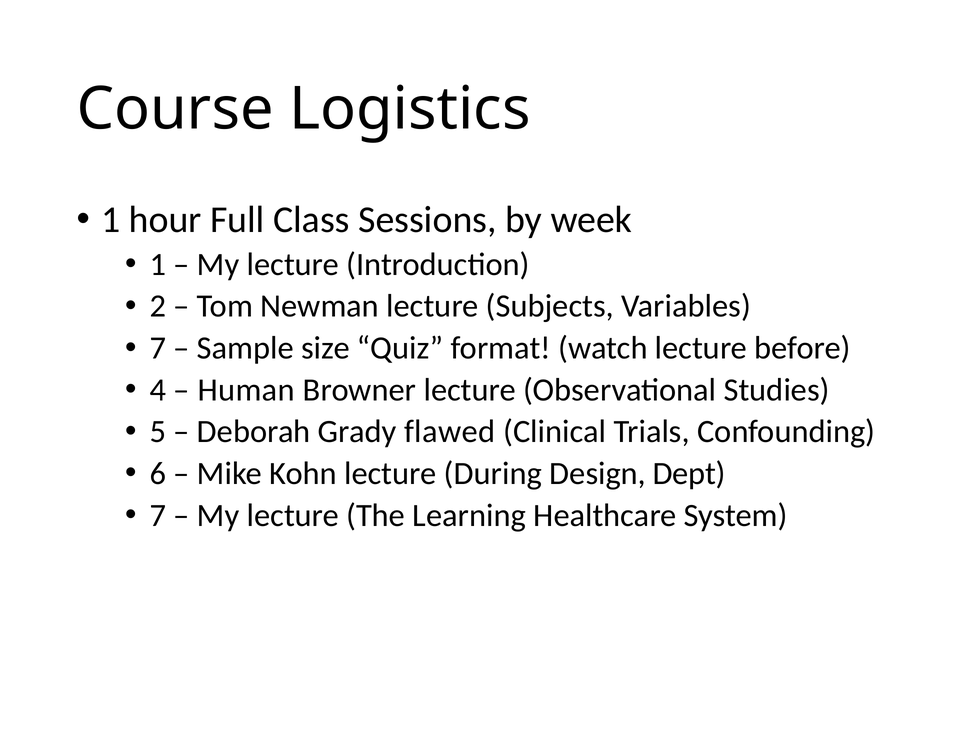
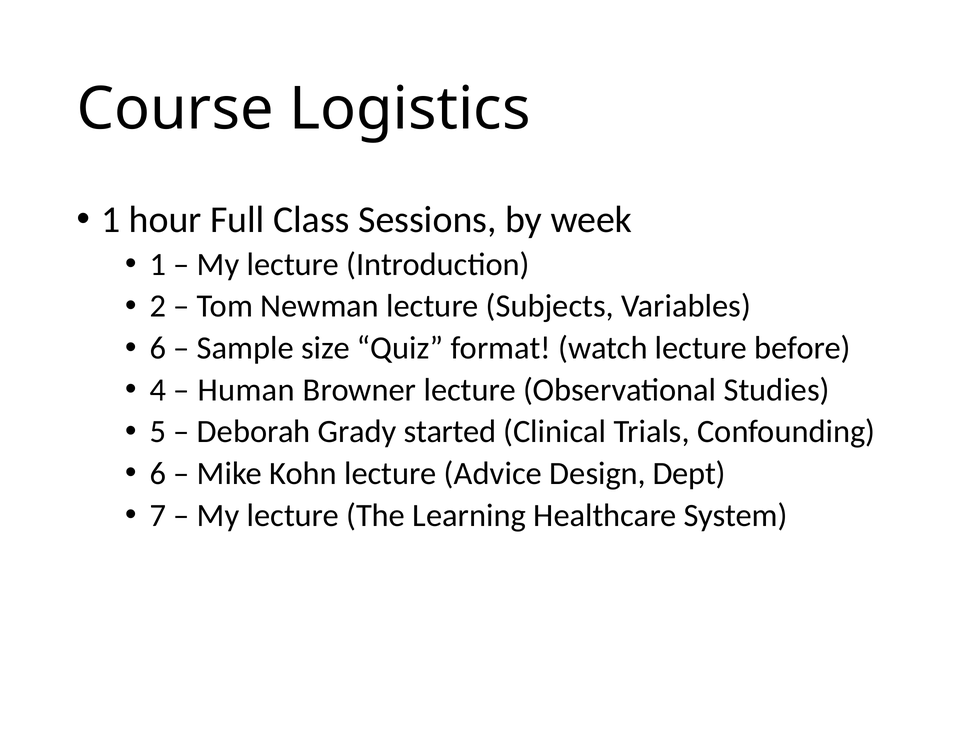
7: 7 -> 6 (158, 348)
flawed: flawed -> started (450, 431)
During: During -> Advice (493, 473)
